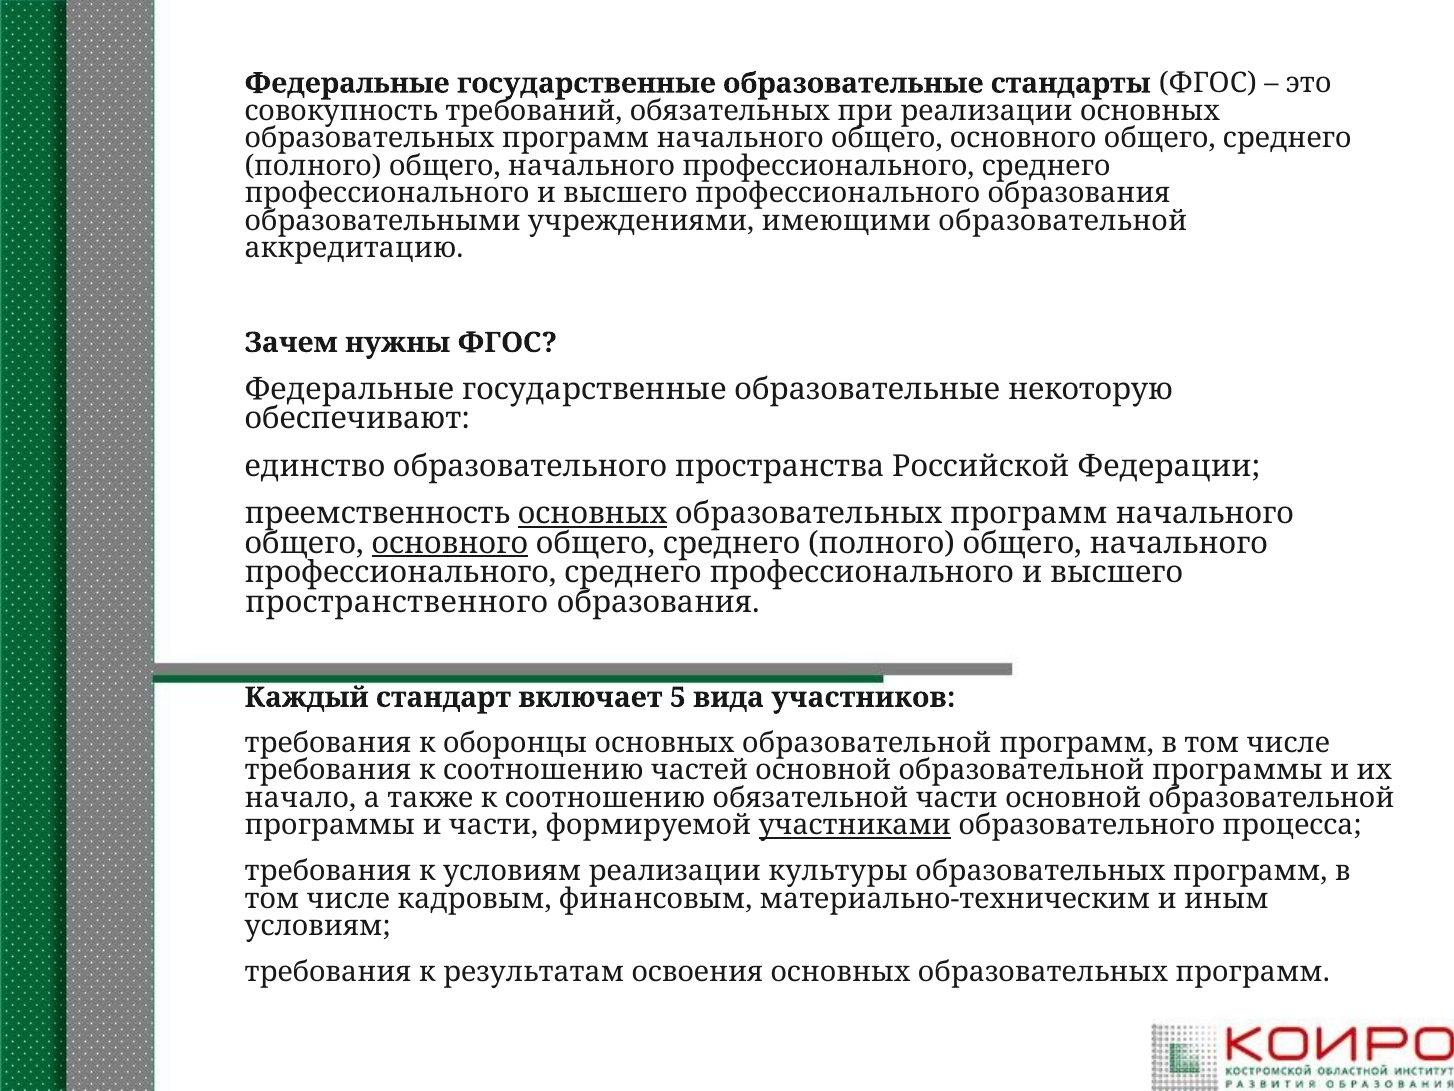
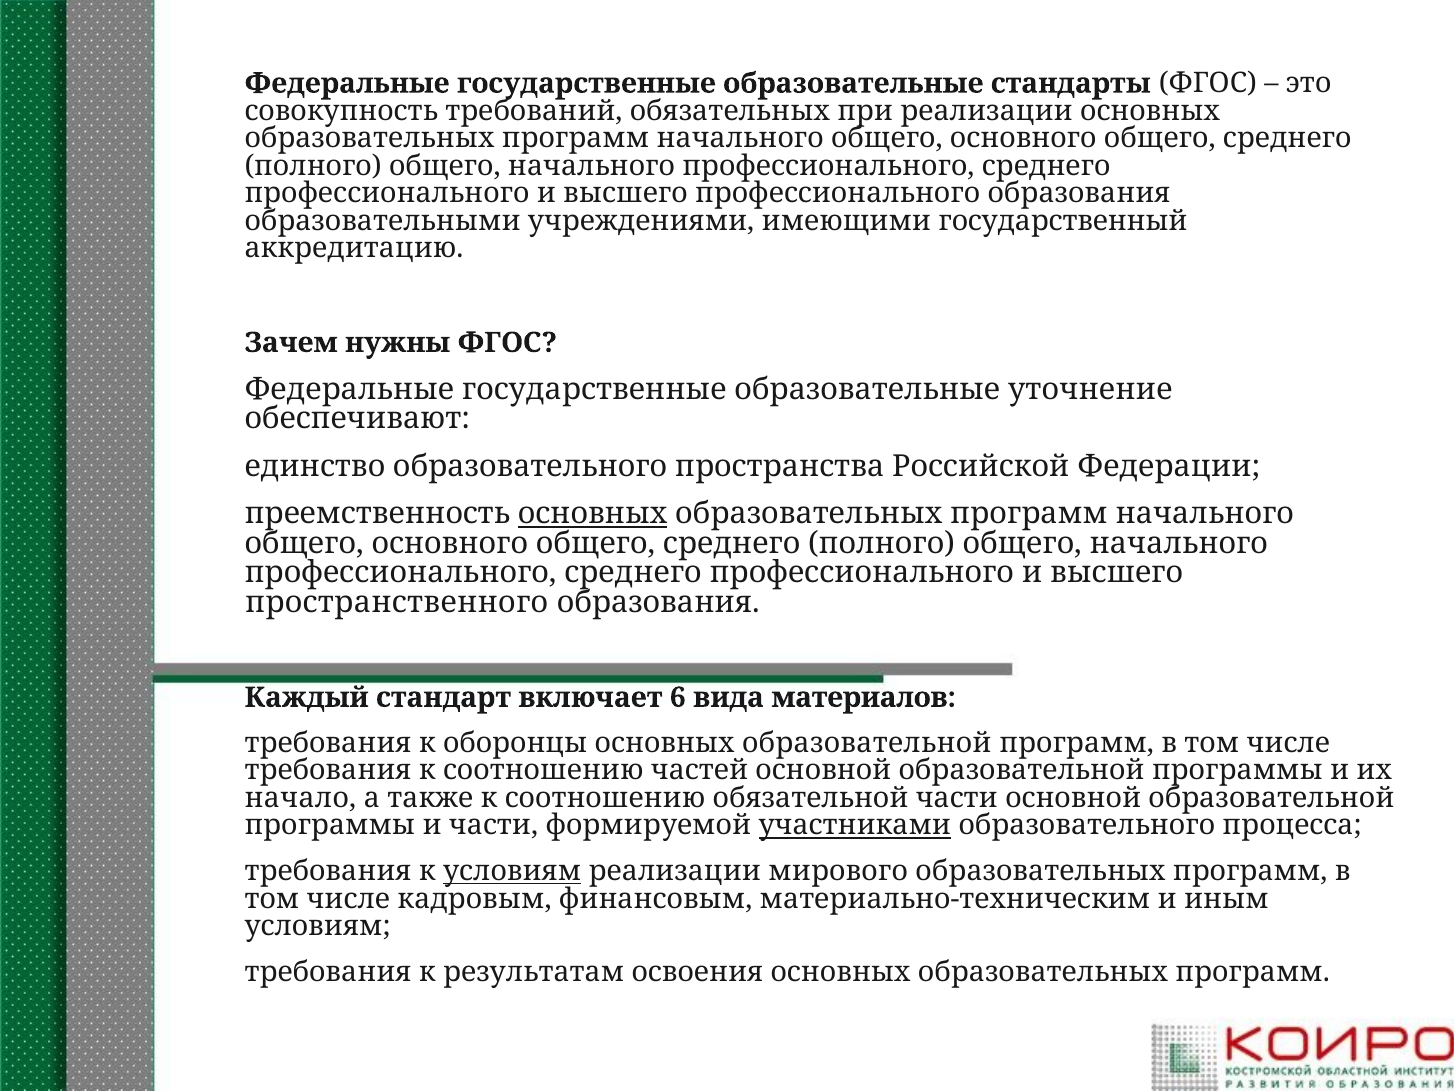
имеющими образовательной: образовательной -> государственный (1063, 221)
некоторую: некоторую -> уточнение (1090, 389)
основного underline: present -> none (450, 543)
5: 5 -> 6 (678, 697)
участников: участников -> материалов (864, 697)
условиям underline: none -> present (512, 871)
культуры: культуры -> мирового (838, 871)
